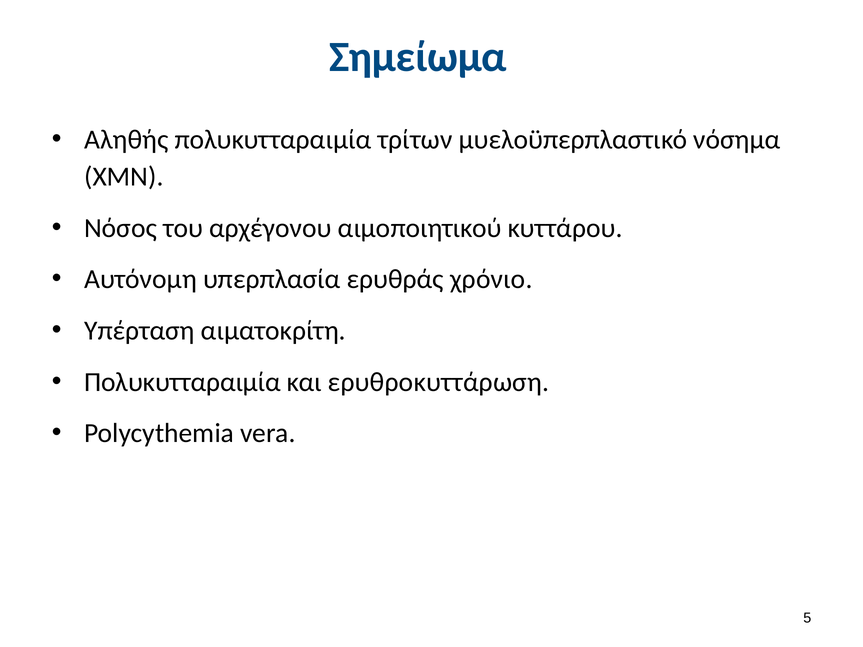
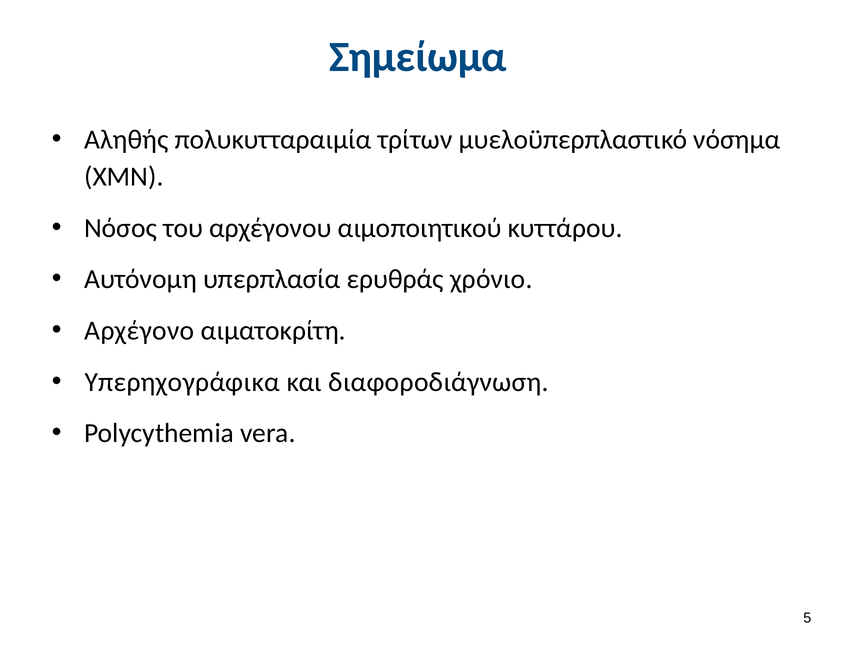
Υπέρταση: Υπέρταση -> Αρχέγονο (139, 331)
Πολυκυτταραιμία: Πολυκυτταραιμία -> Υπερηχογράφικα (182, 382)
ερυθροκυττάρωση: ερυθροκυττάρωση -> διαφοροδιάγνωση (439, 382)
